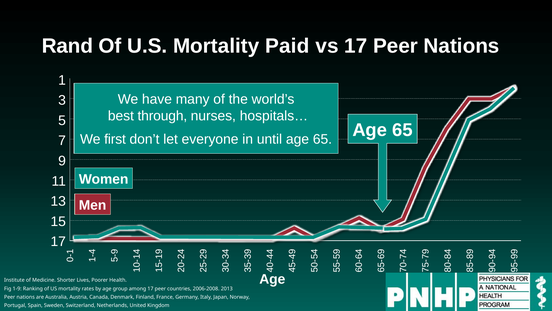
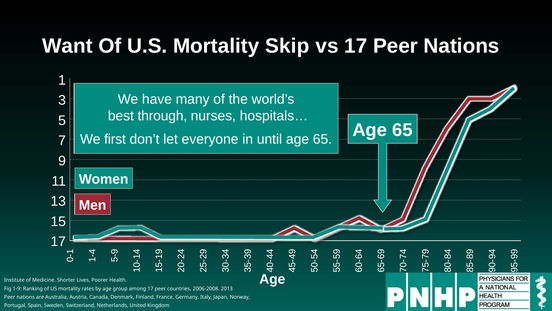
Rand: Rand -> Want (67, 46)
Paid: Paid -> Skip (287, 46)
